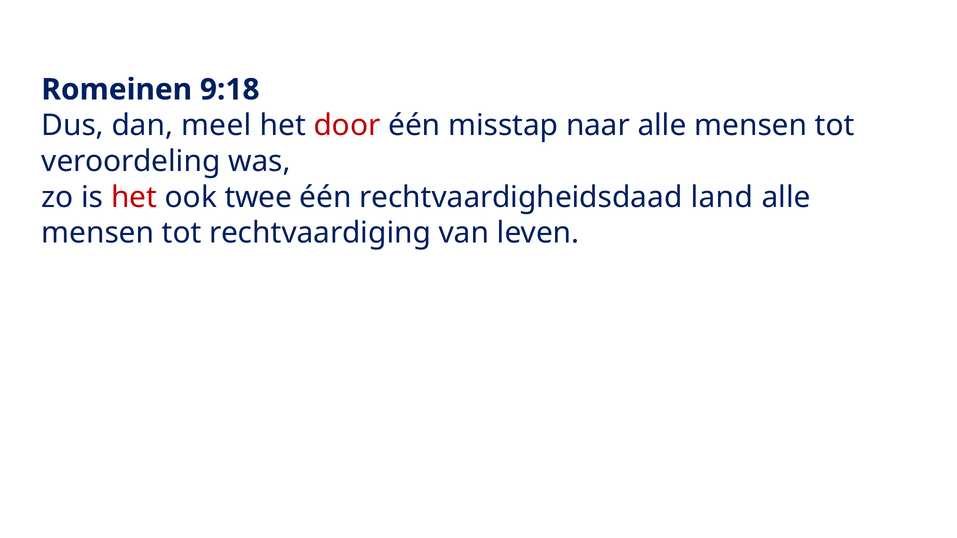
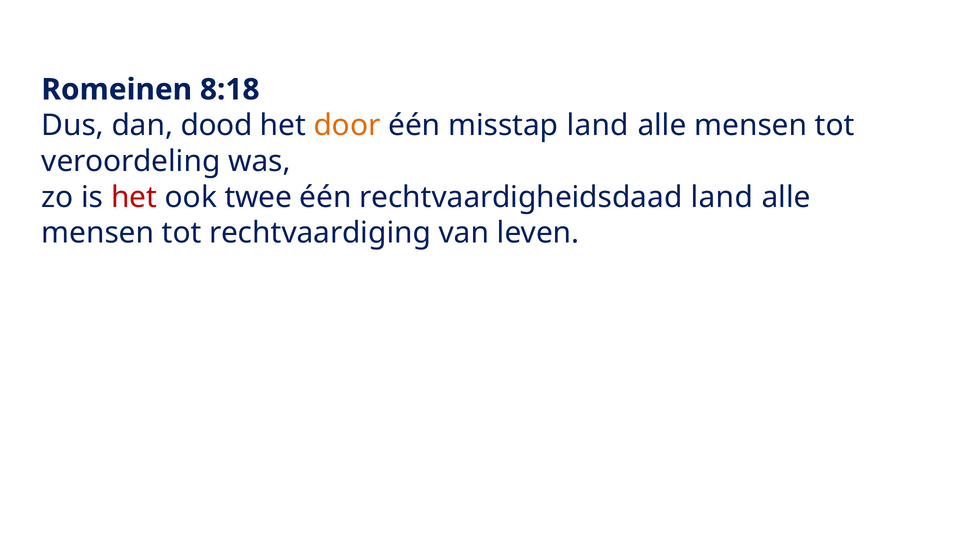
9:18: 9:18 -> 8:18 (230, 90)
meel: meel -> dood (217, 126)
door colour: red -> orange (347, 126)
misstap naar: naar -> land (598, 126)
